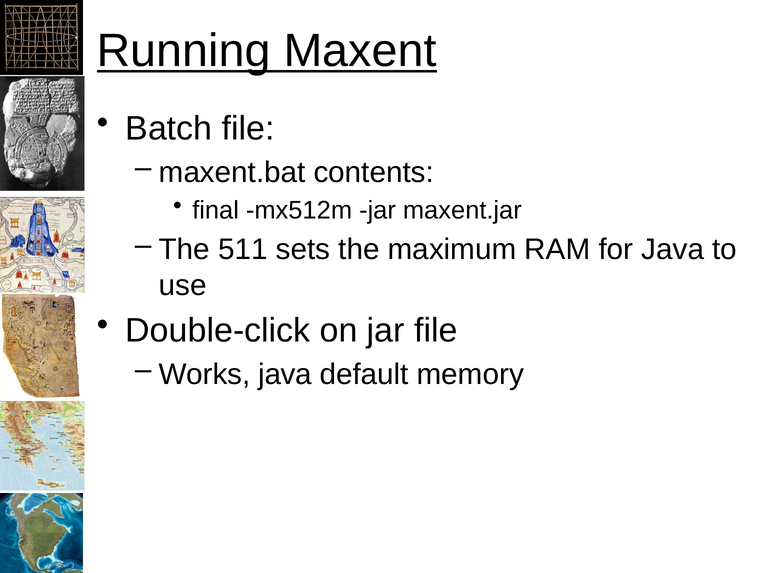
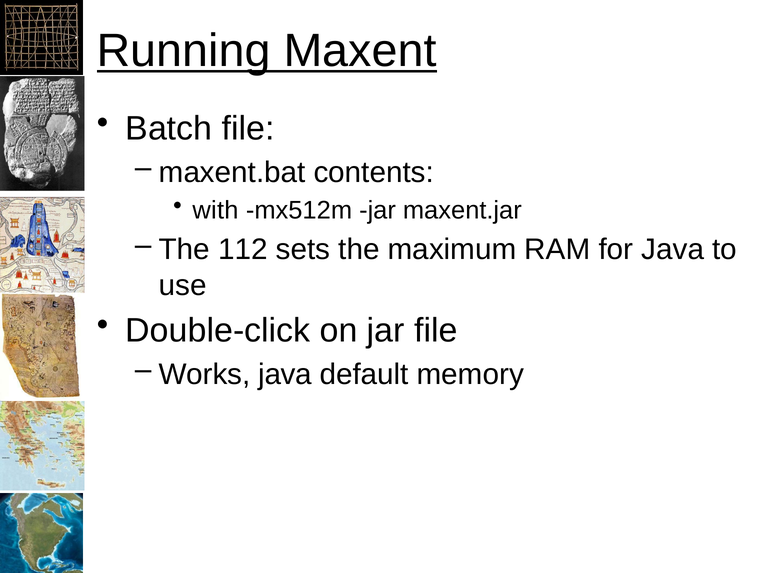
final: final -> with (215, 210)
511: 511 -> 112 (243, 250)
